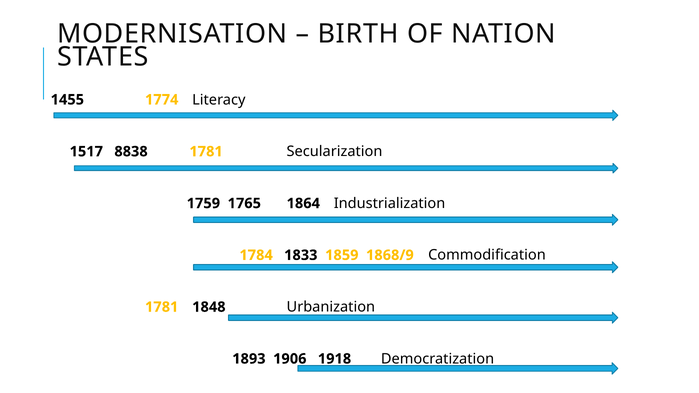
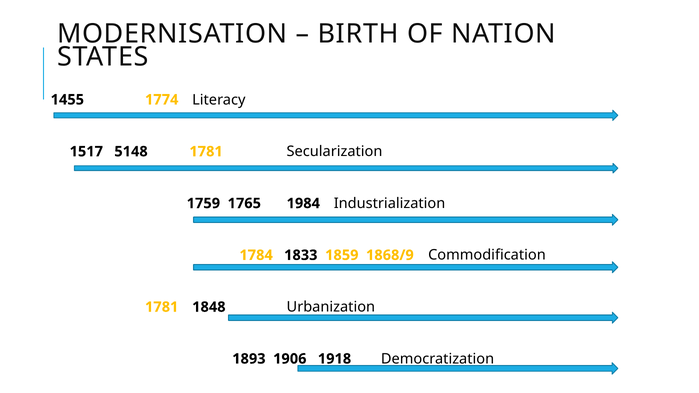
8838: 8838 -> 5148 (131, 152)
1864: 1864 -> 1984 (303, 203)
